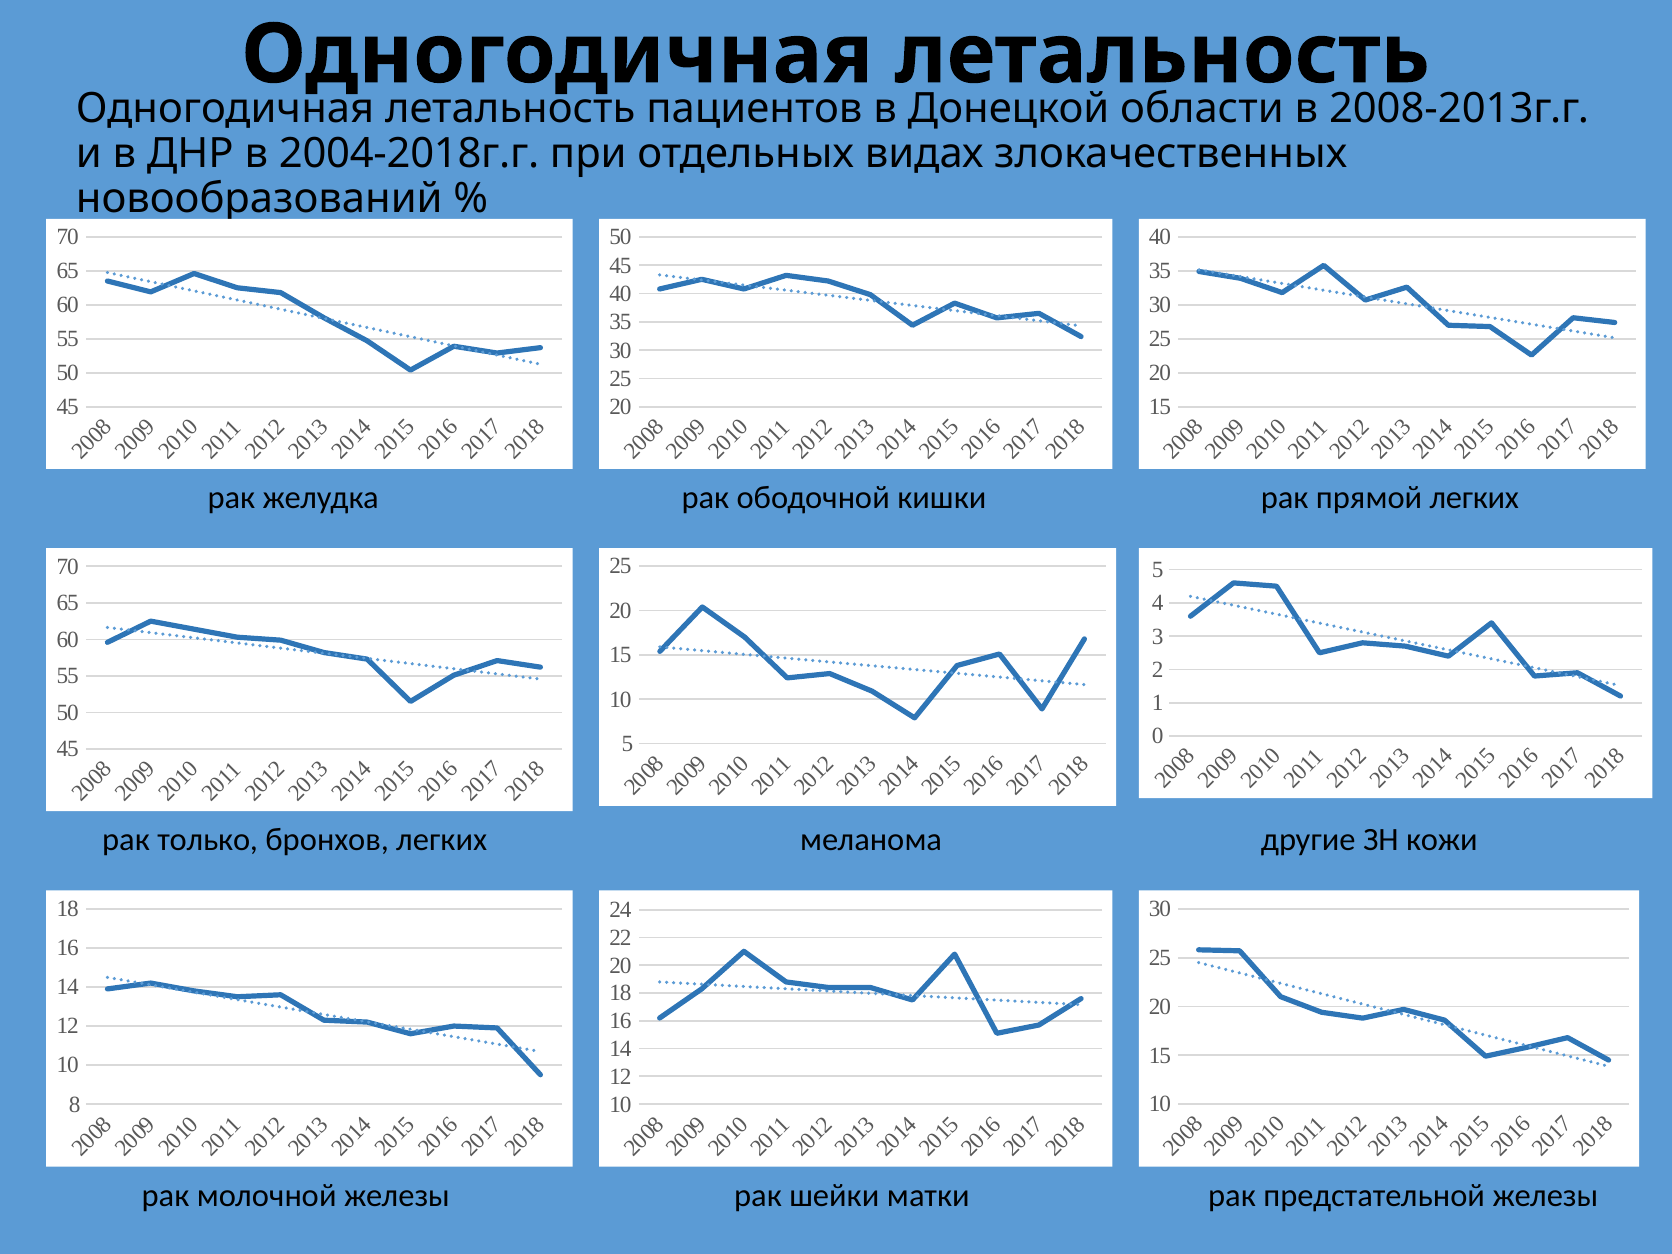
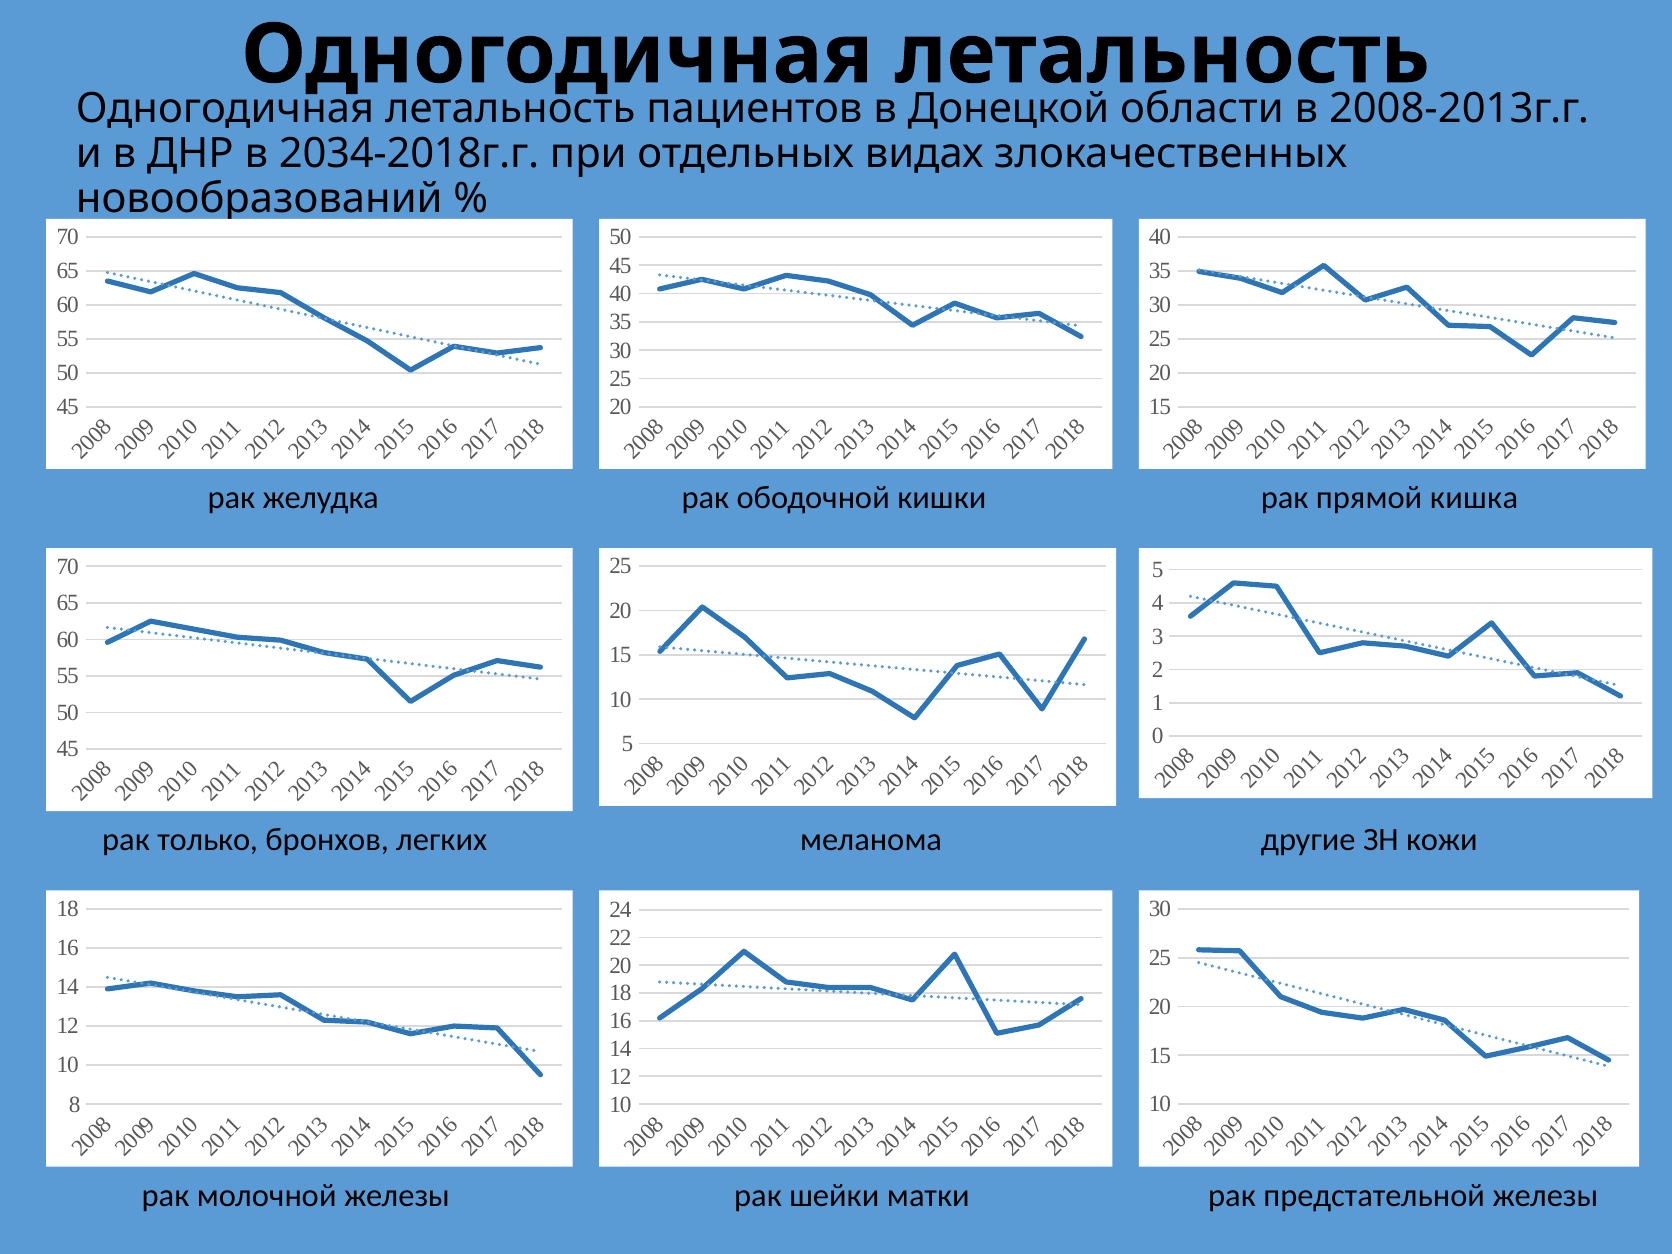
2004-2018г.г: 2004-2018г.г -> 2034-2018г.г (409, 154)
прямой легких: легких -> кишка (1474, 498)
